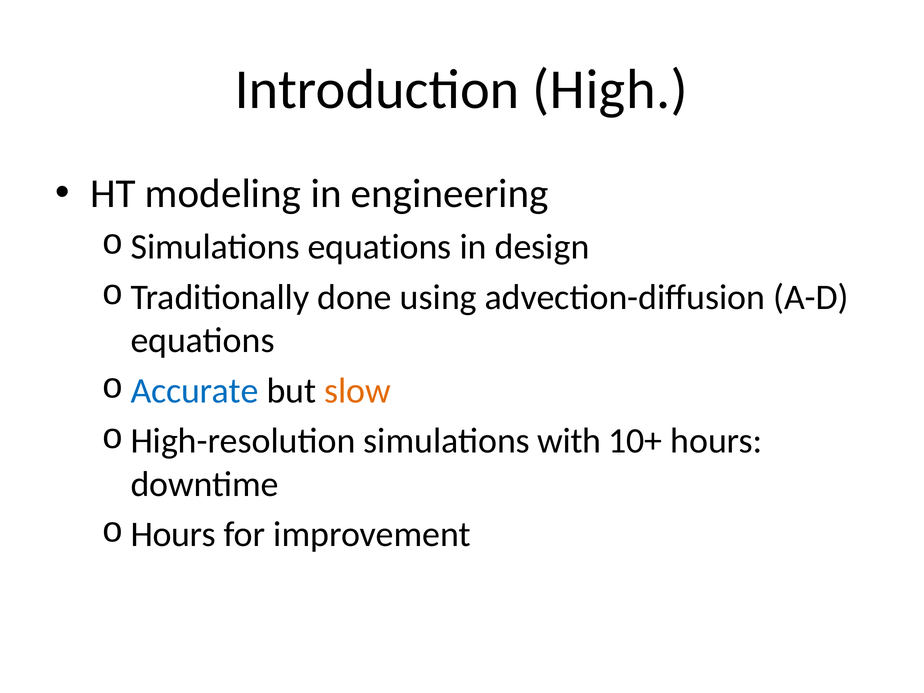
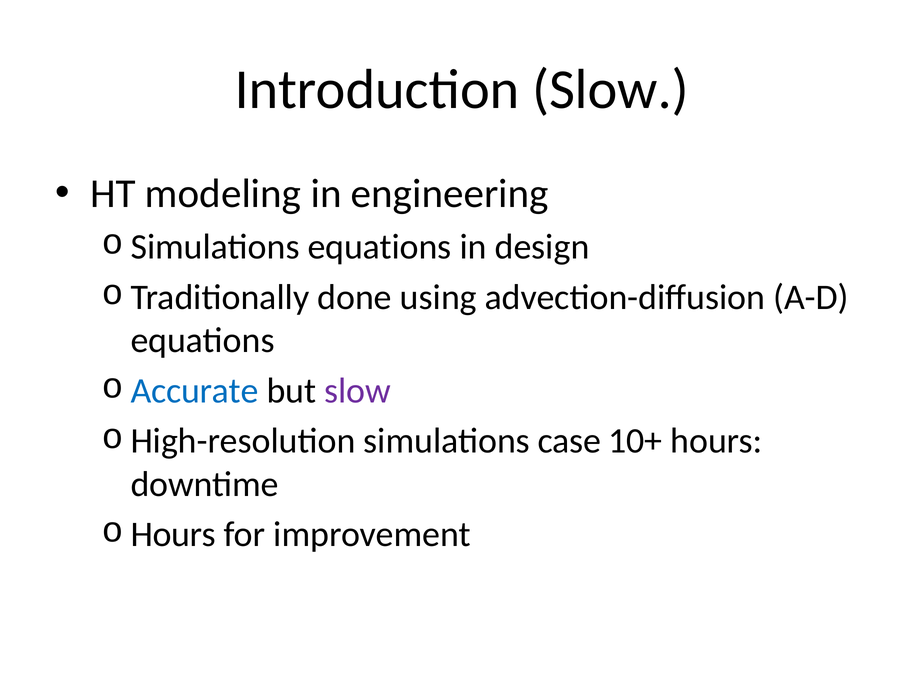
Introduction High: High -> Slow (610, 89)
slow colour: orange -> purple (358, 391)
with: with -> case (569, 441)
